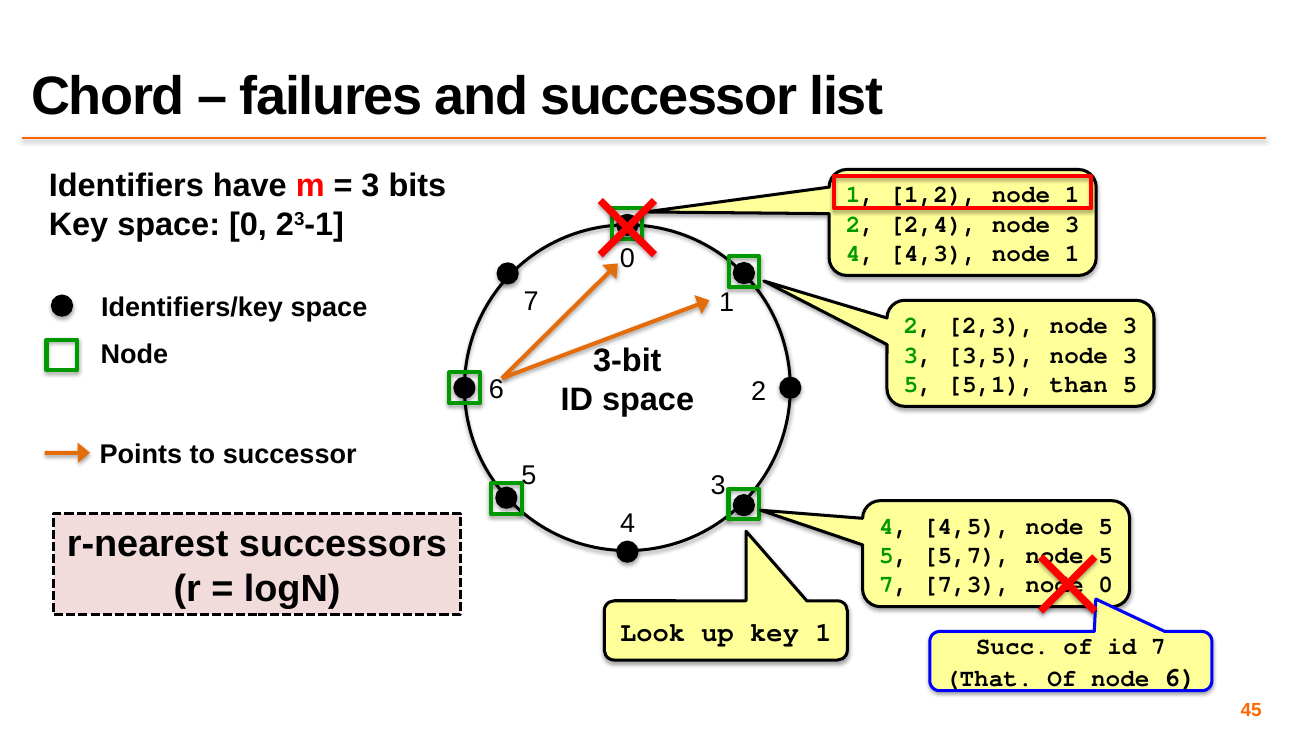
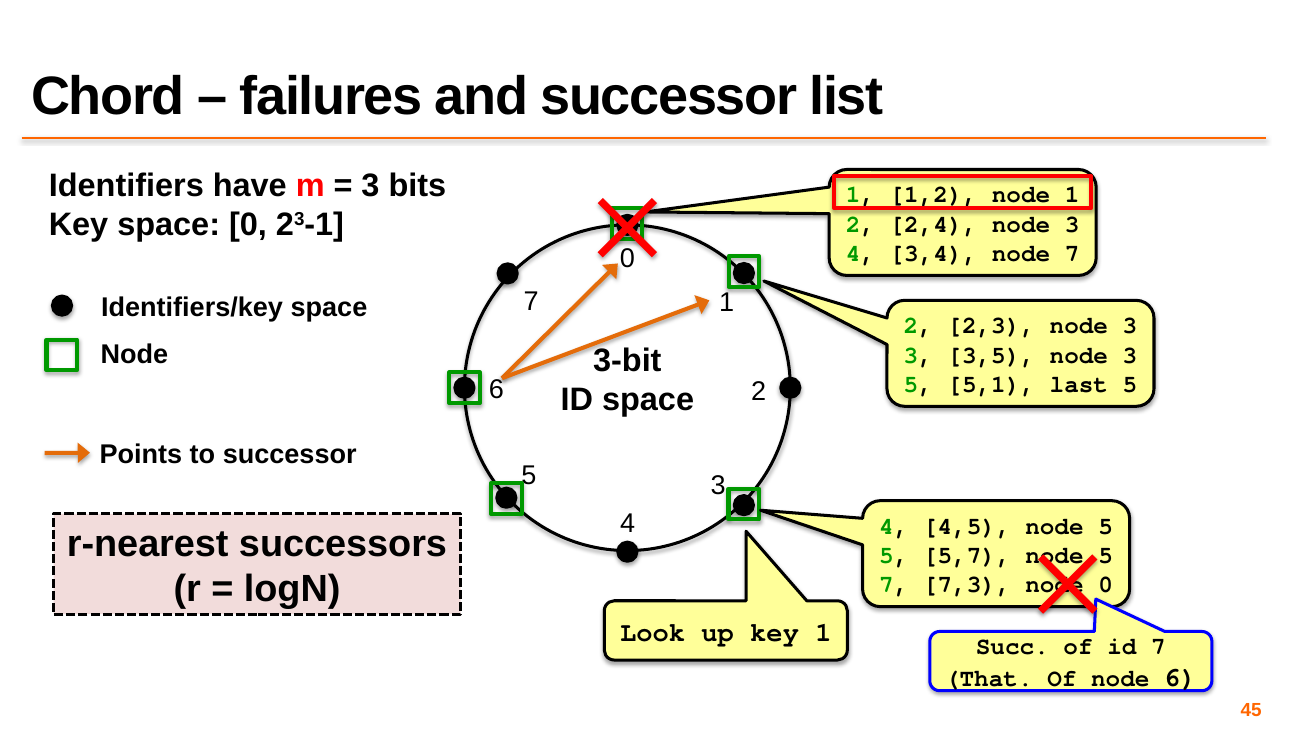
4,3: 4,3 -> 3,4 (933, 253)
1: 1 -> 7 (1072, 253)
than: than -> last (1079, 384)
